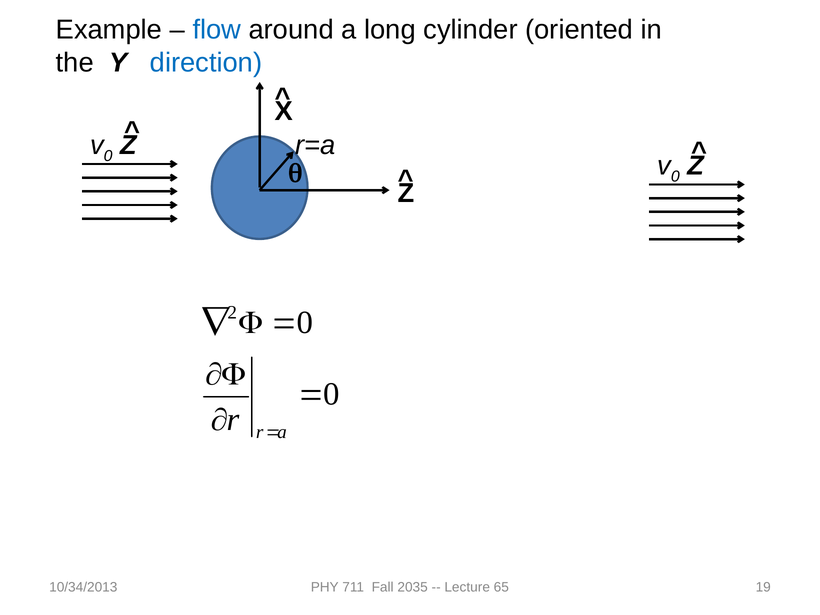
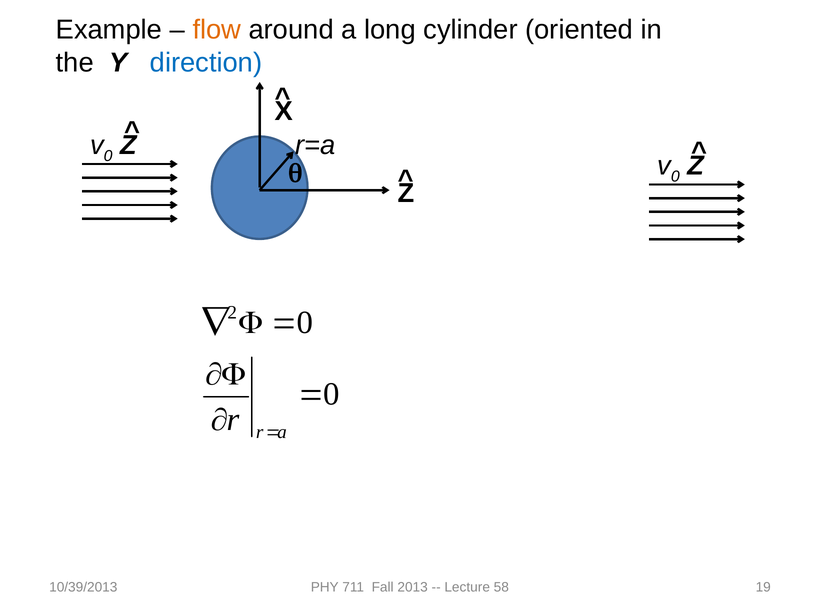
flow colour: blue -> orange (217, 30)
10/34/2013: 10/34/2013 -> 10/39/2013 (83, 587)
2035: 2035 -> 2013 (413, 587)
65: 65 -> 58 (501, 587)
